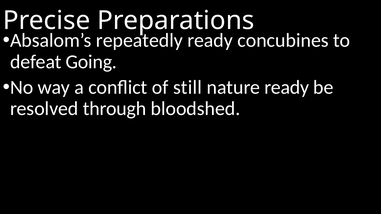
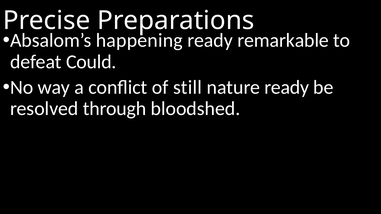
repeatedly: repeatedly -> happening (139, 41)
concubines: concubines -> remarkable (283, 41)
Going: Going -> Could (91, 62)
